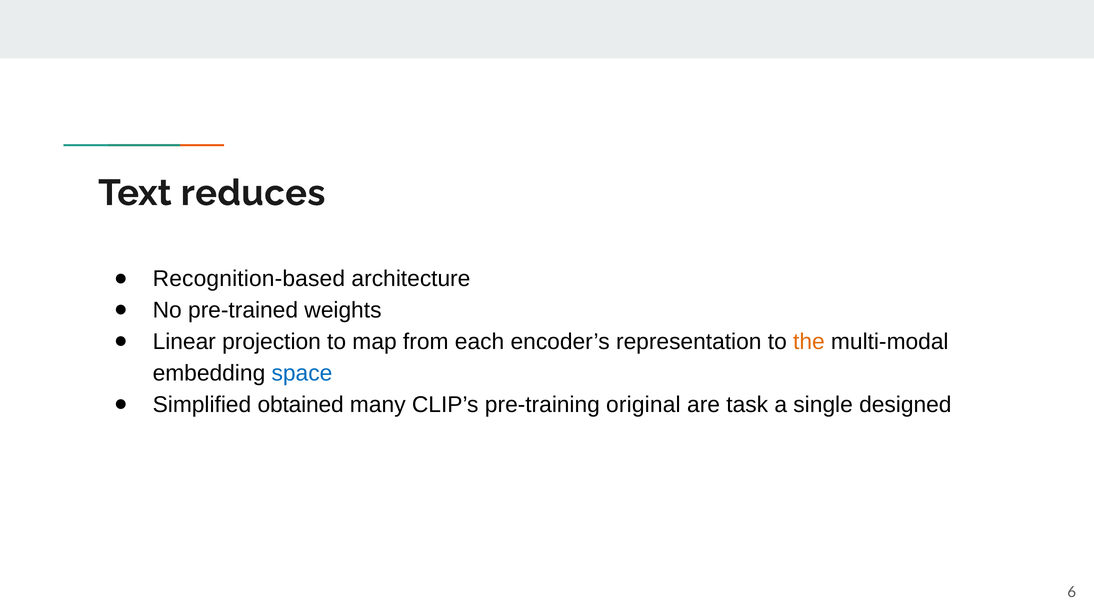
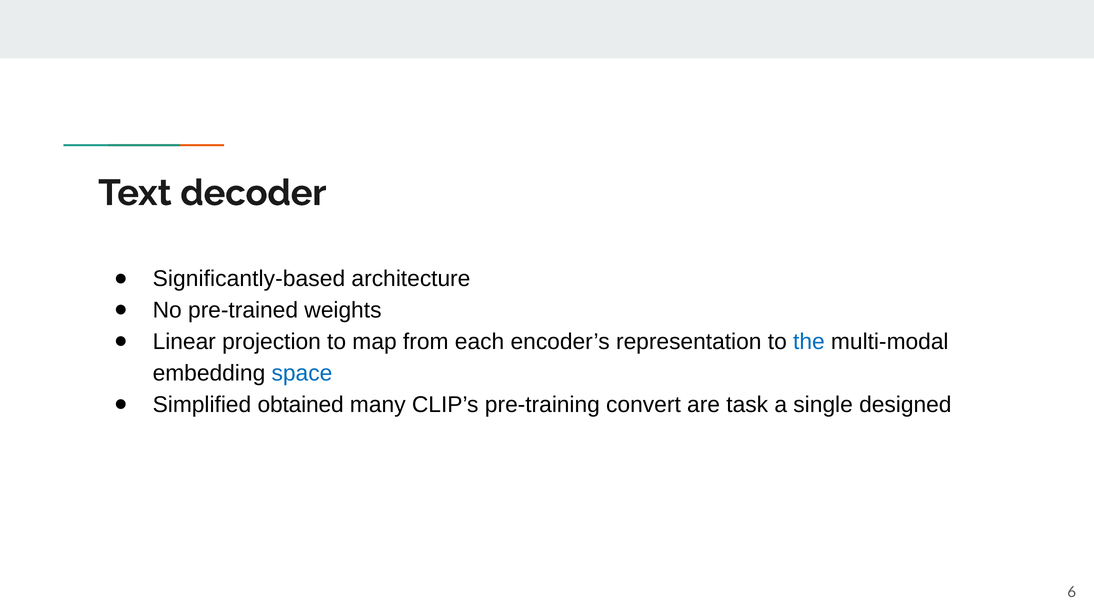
reduces: reduces -> decoder (253, 193)
Recognition-based: Recognition-based -> Significantly-based (249, 279)
the colour: orange -> blue (809, 342)
original: original -> convert (643, 405)
